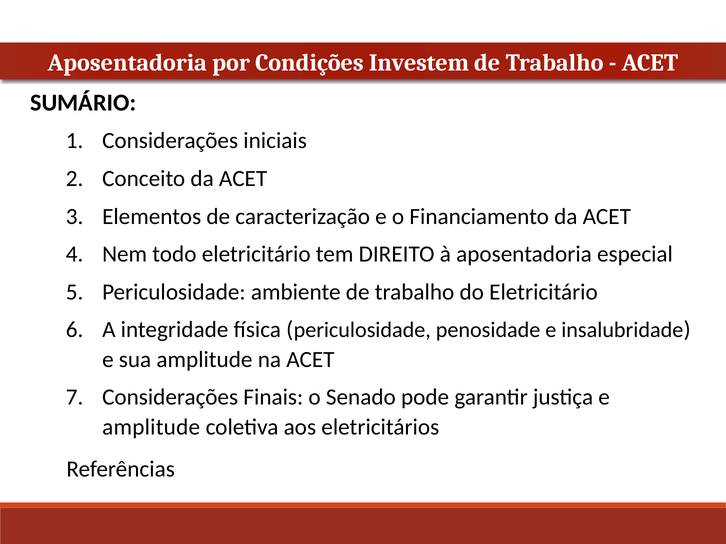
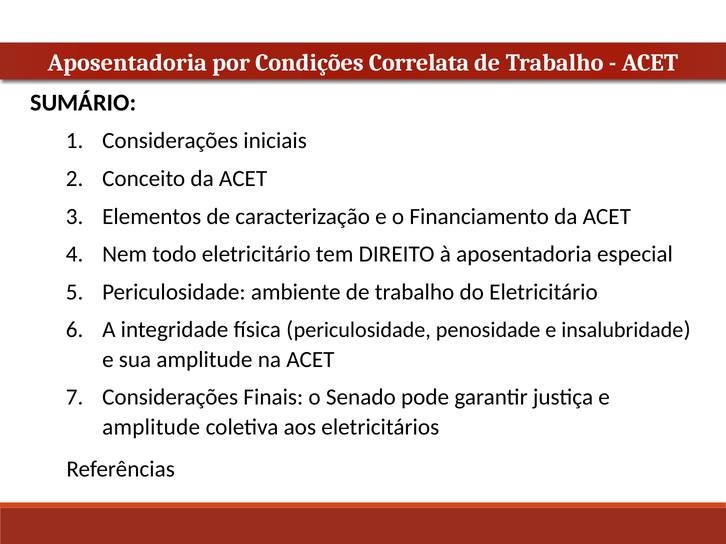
Investem: Investem -> Correlata (419, 63)
